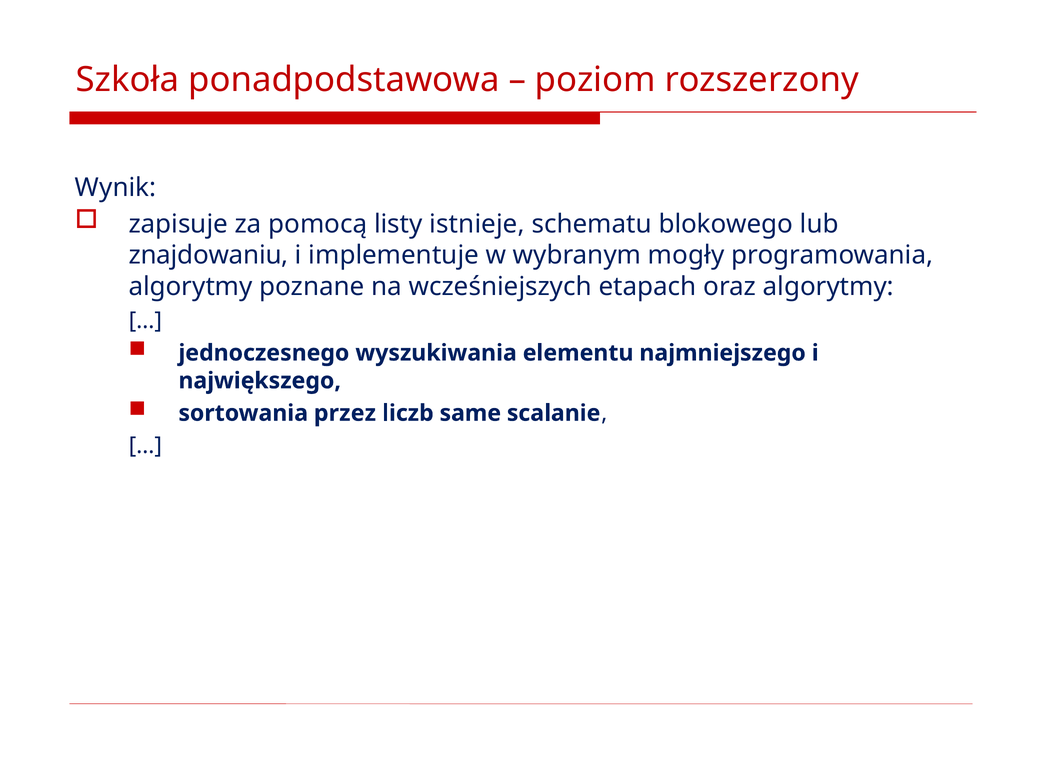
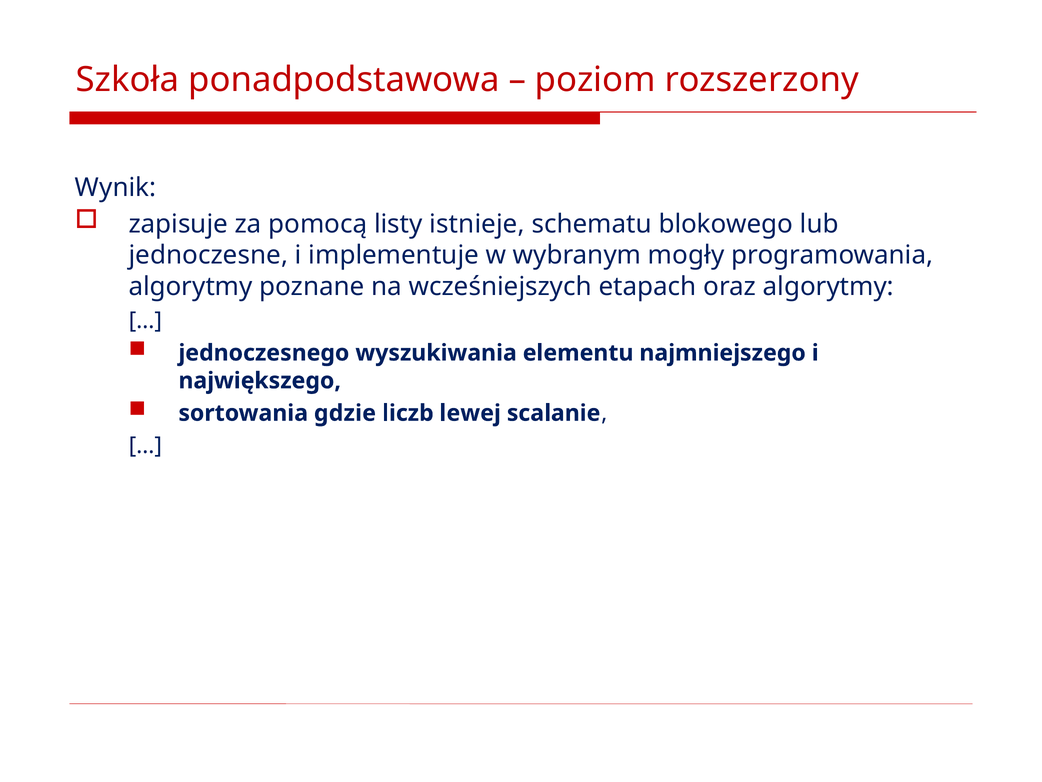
znajdowaniu: znajdowaniu -> jednoczesne (208, 255)
przez: przez -> gdzie (345, 413)
same: same -> lewej (470, 413)
